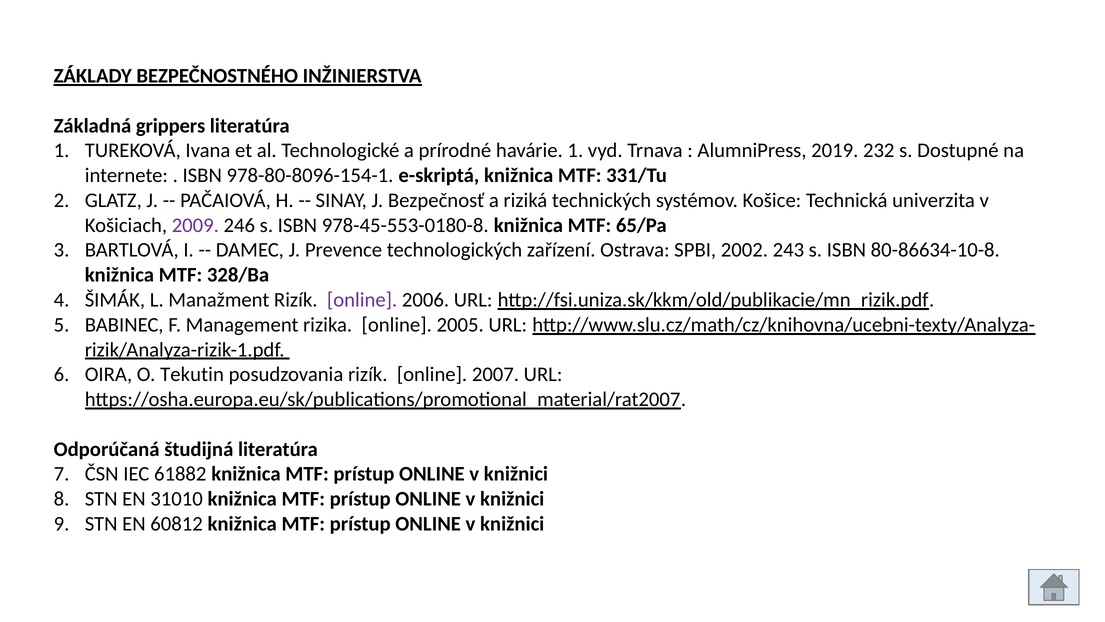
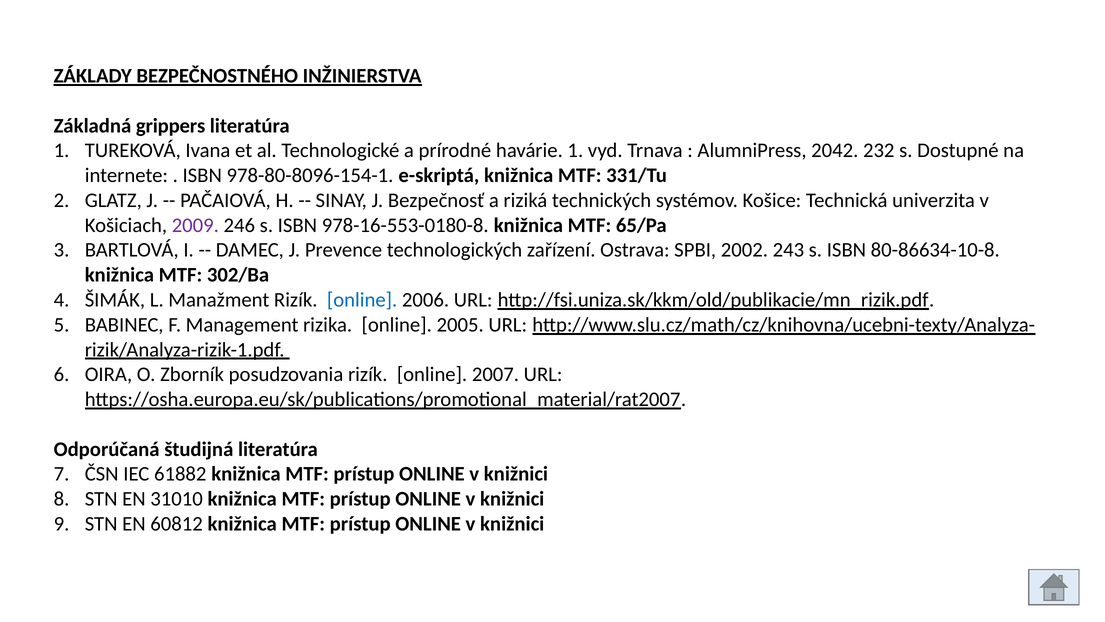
2019: 2019 -> 2042 (835, 151)
978-45-553-0180-8: 978-45-553-0180-8 -> 978-16-553-0180-8 (405, 225)
328/Ba: 328/Ba -> 302/Ba (238, 275)
online colour: purple -> blue (362, 300)
Tekutin: Tekutin -> Zborník (192, 374)
